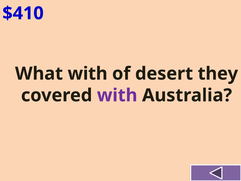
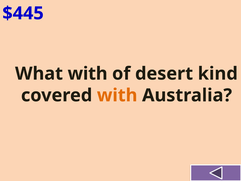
$410: $410 -> $445 (23, 13)
they: they -> kind (218, 74)
with colour: purple -> orange (117, 95)
